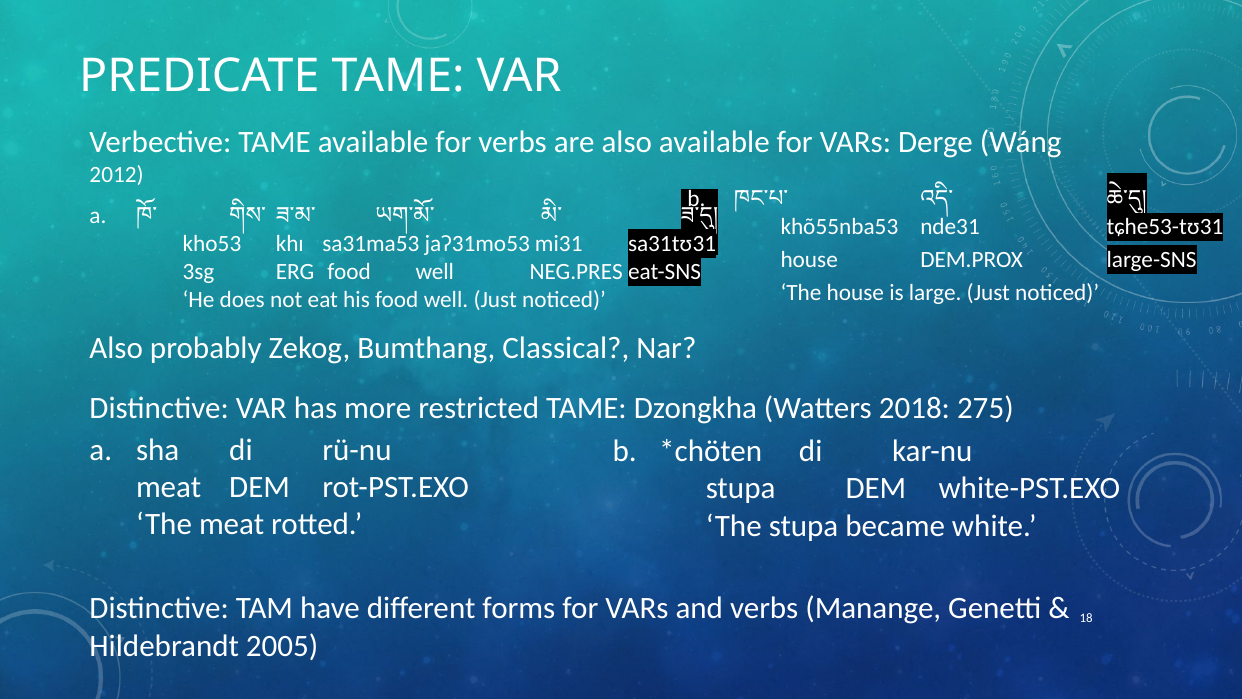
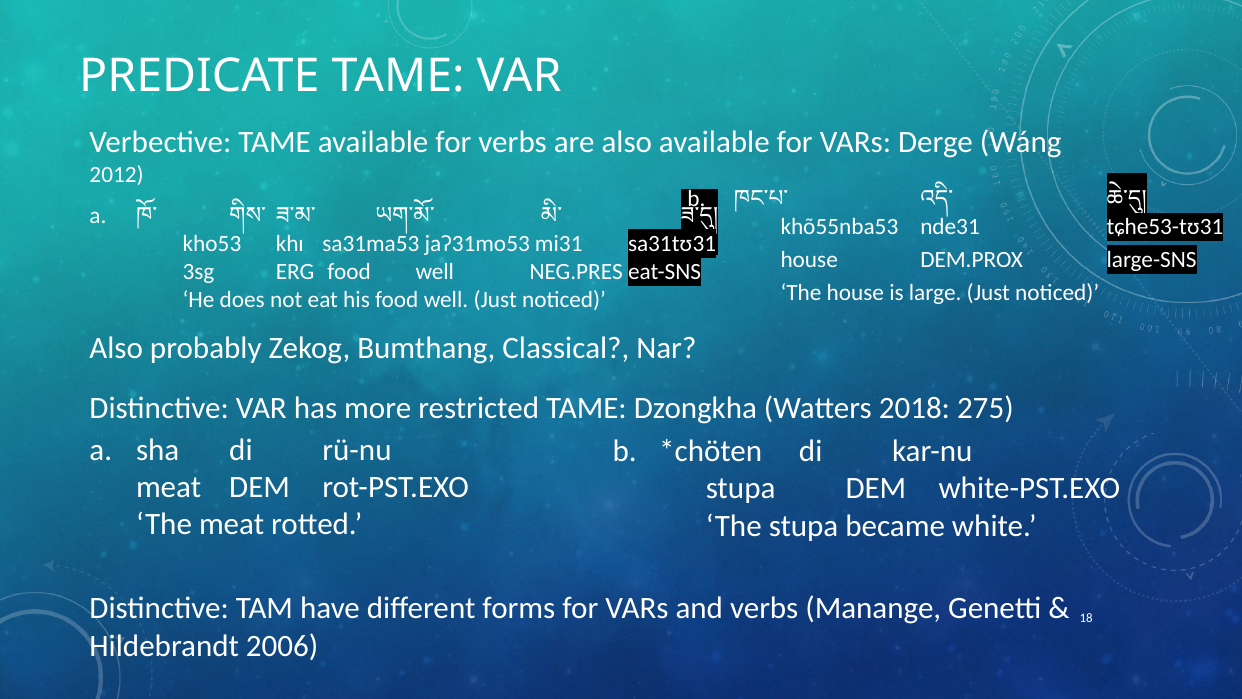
2005: 2005 -> 2006 (282, 646)
